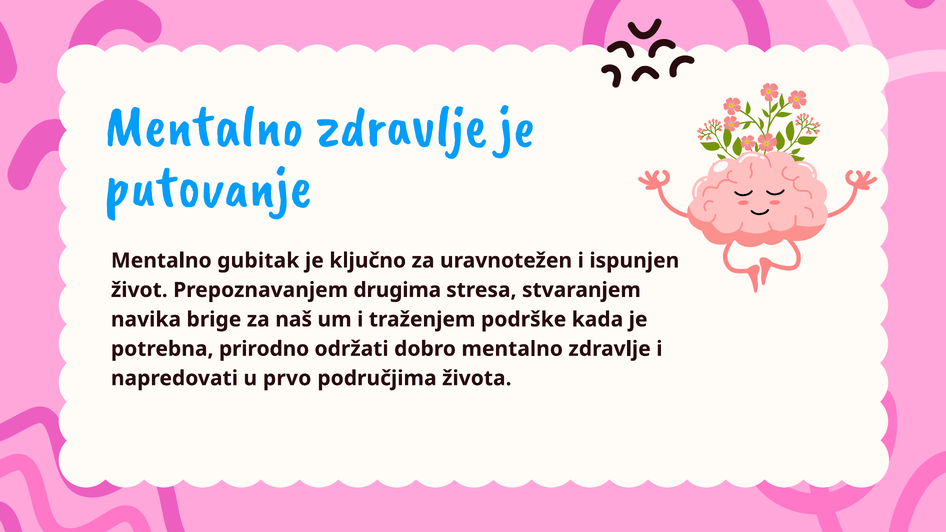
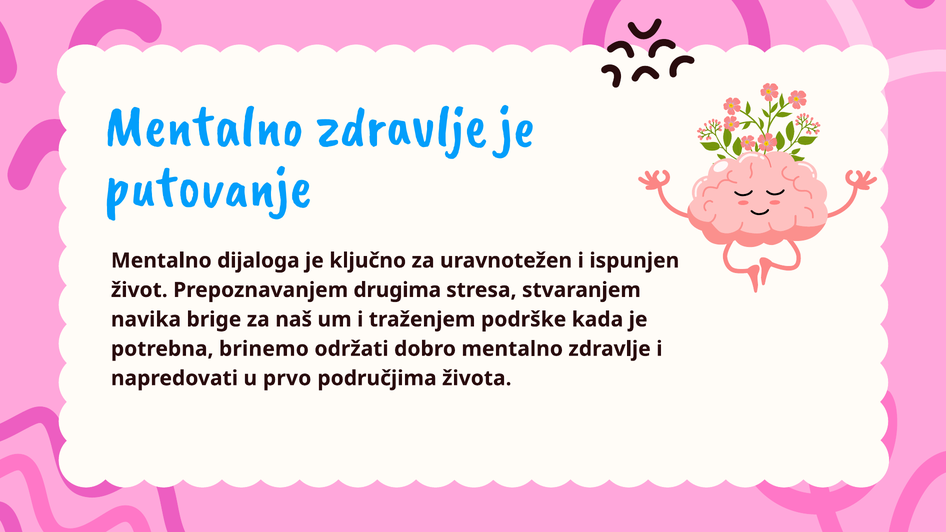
gubitak: gubitak -> dijaloga (258, 261)
prirodno: prirodno -> brinemo (264, 349)
